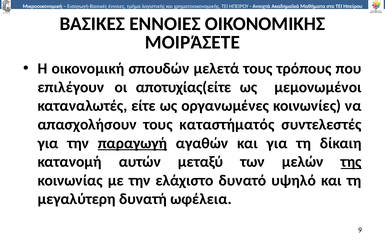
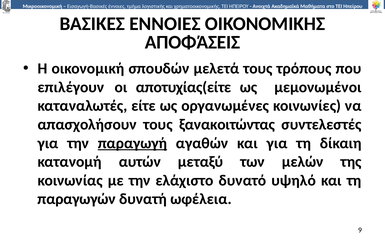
ΜΟΙΡΆΣΕΤΕ: ΜΟΙΡΆΣΕΤΕ -> ΑΠΟΦΆΣΕΙΣ (193, 42)
καταστήµατός: καταστήµατός -> ξανακοιτώντας (227, 124)
της underline: present -> none (351, 162)
µεγαλύτερη: µεγαλύτερη -> παραγωγών (77, 199)
